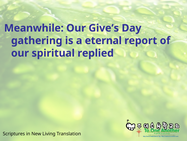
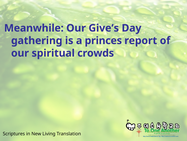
eternal: eternal -> princes (103, 40)
replied: replied -> crowds (96, 53)
